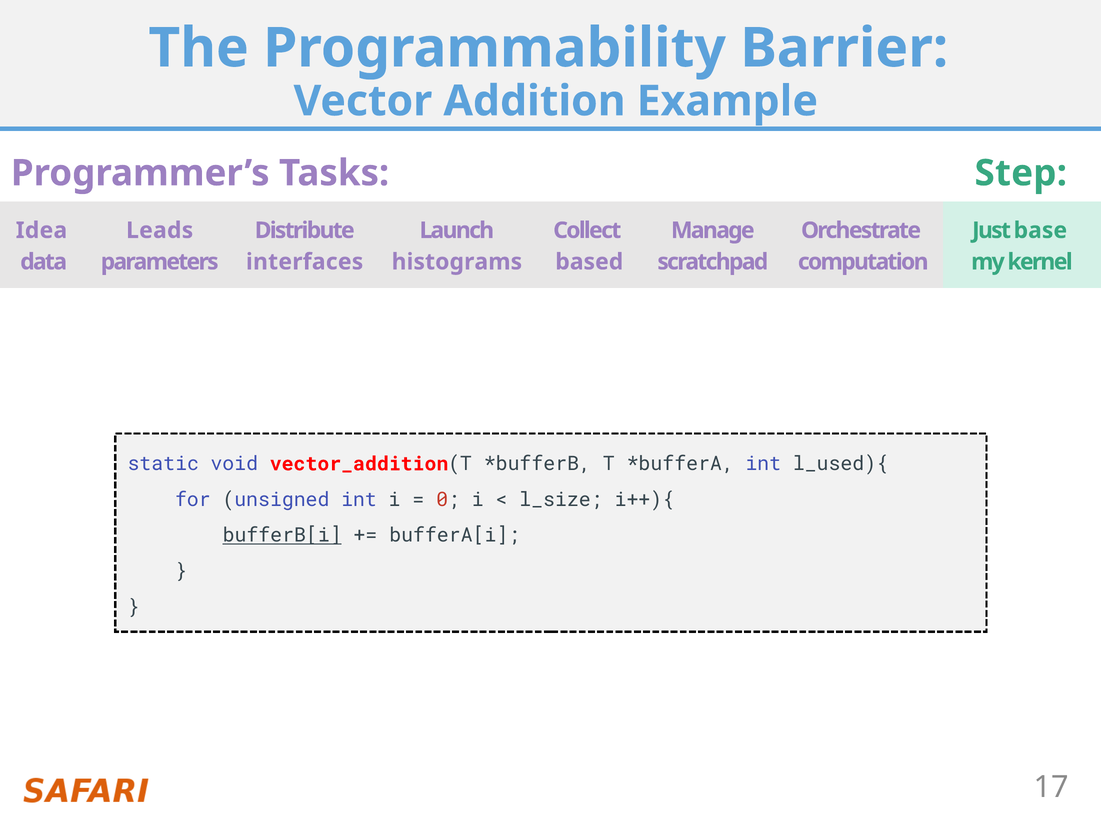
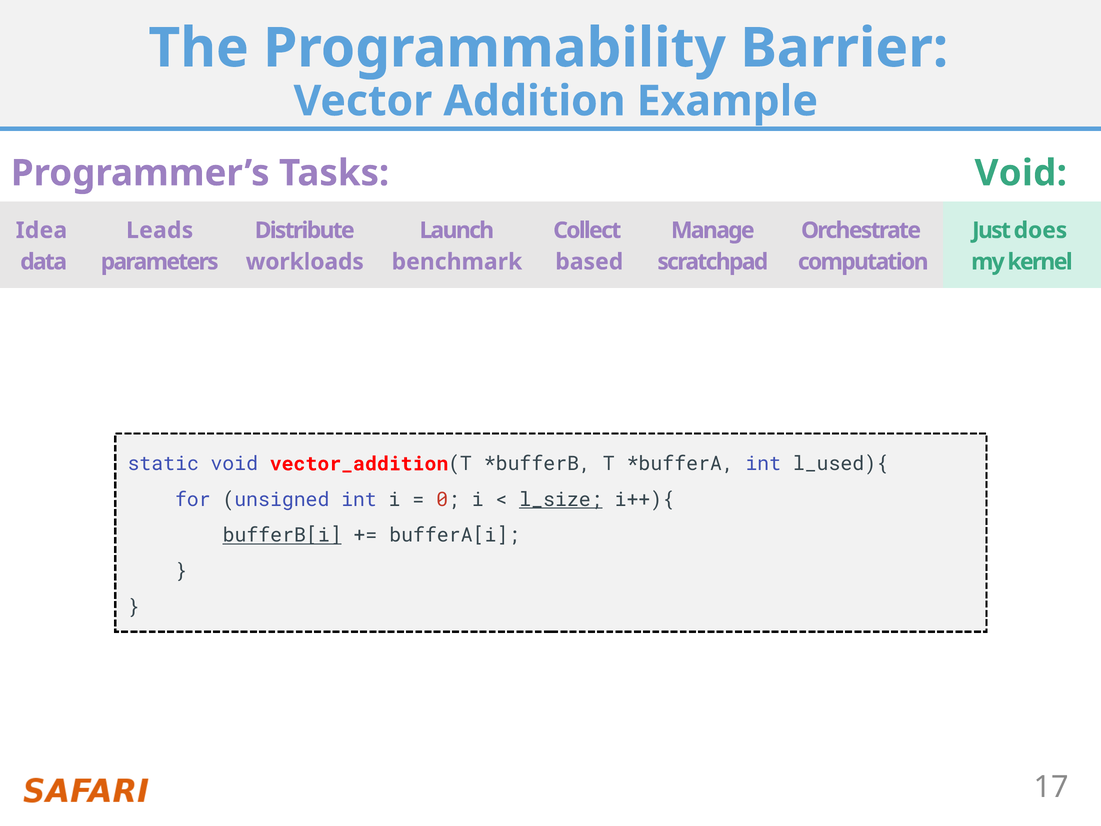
Tasks Step: Step -> Void (1021, 173)
base: base -> does (1040, 230)
interfaces: interfaces -> workloads (305, 262)
histograms: histograms -> benchmark (457, 262)
l_size underline: none -> present (561, 499)
